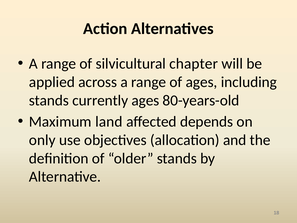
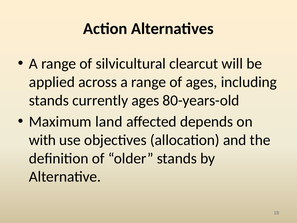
chapter: chapter -> clearcut (194, 64)
only: only -> with (42, 140)
